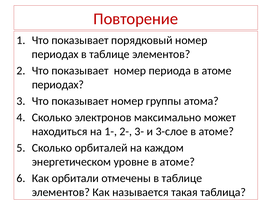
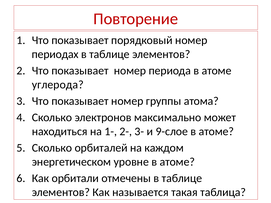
периодах: периодах -> углерода (58, 85)
3-слое: 3-слое -> 9-слое (172, 132)
